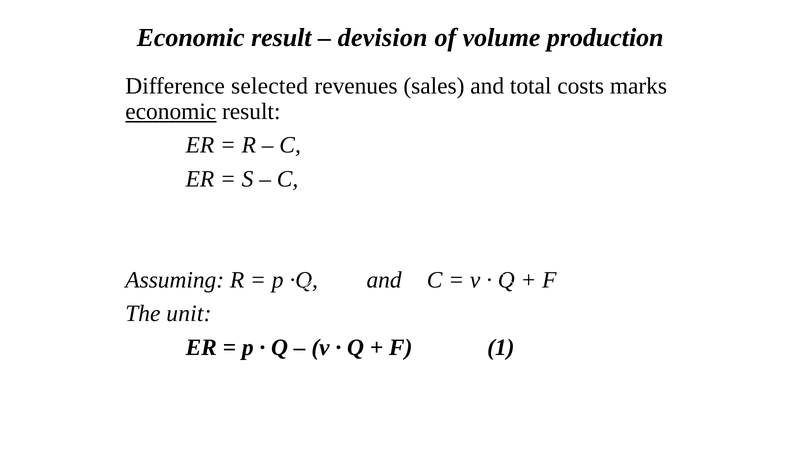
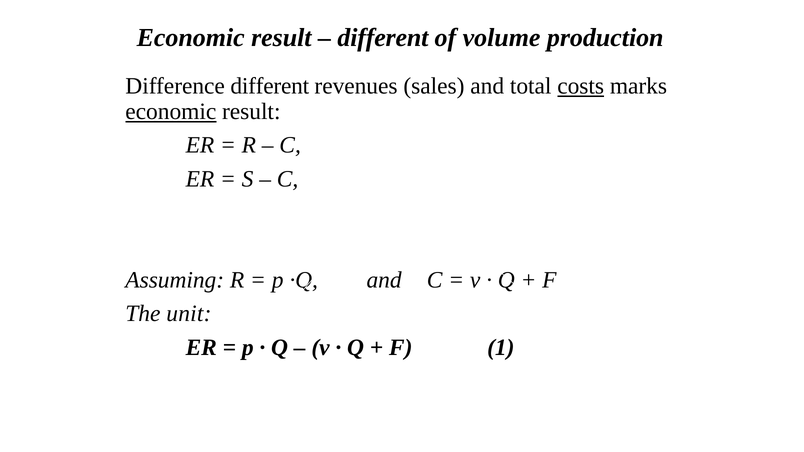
devision: devision -> different (383, 37)
Difference selected: selected -> different (270, 86)
costs underline: none -> present (581, 86)
